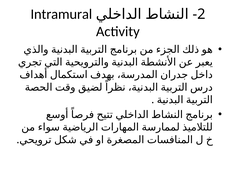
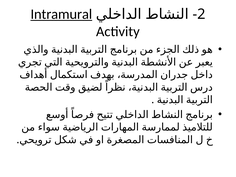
Intramural underline: none -> present (61, 14)
